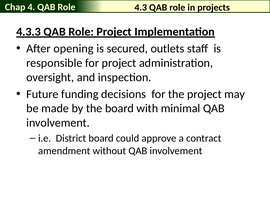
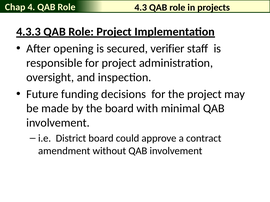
outlets: outlets -> verifier (168, 49)
